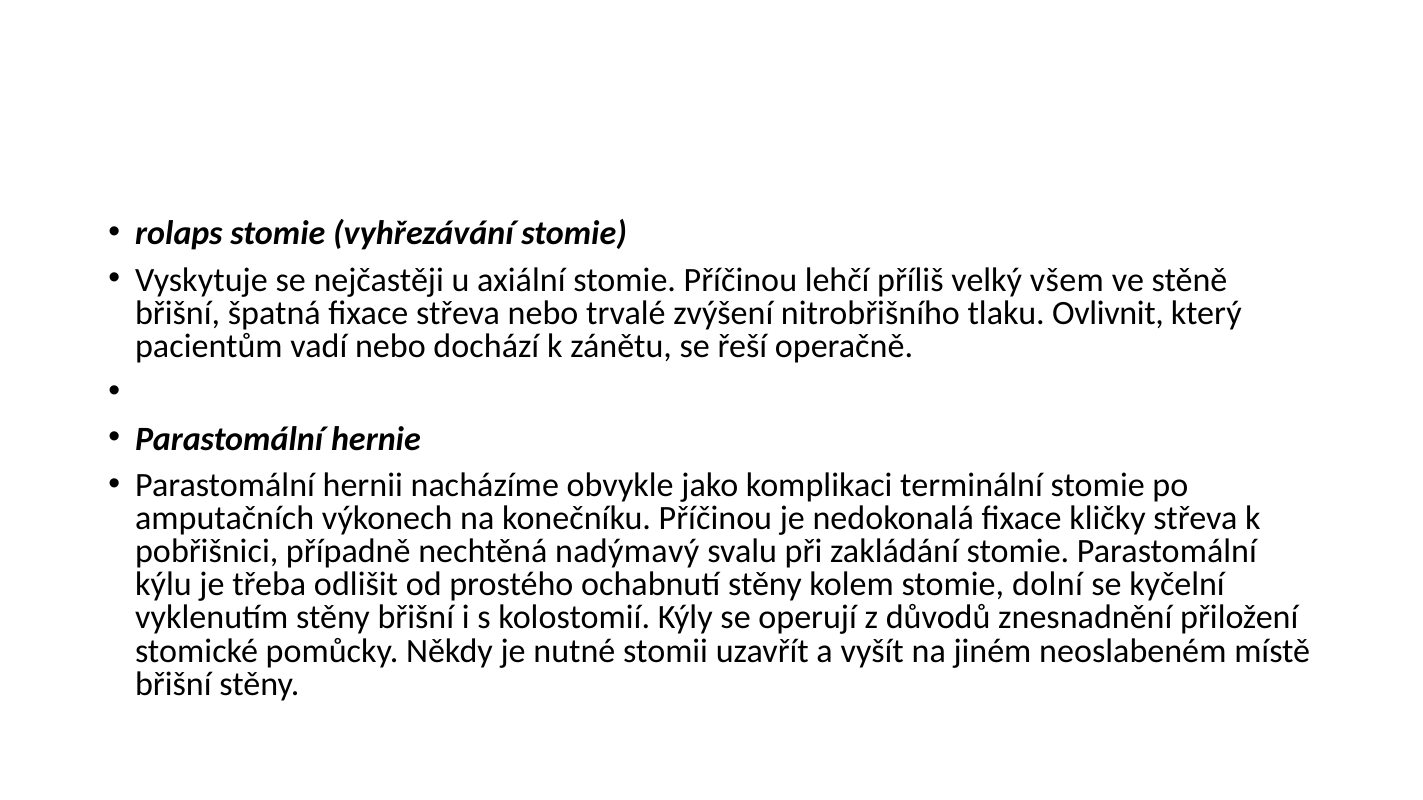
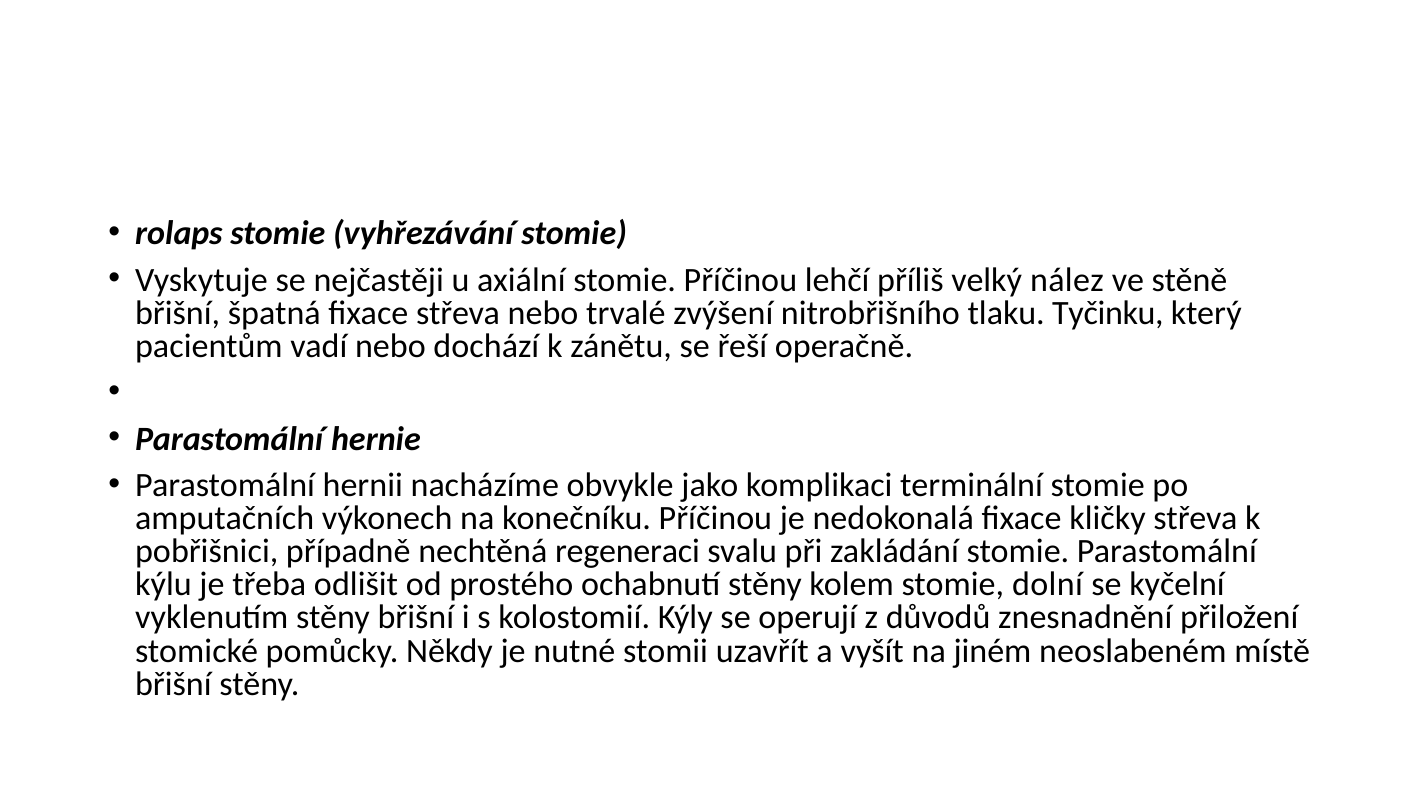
všem: všem -> nález (1067, 280)
Ovlivnit: Ovlivnit -> Tyčinku (1108, 313)
nadýmavý: nadýmavý -> regeneraci (627, 552)
